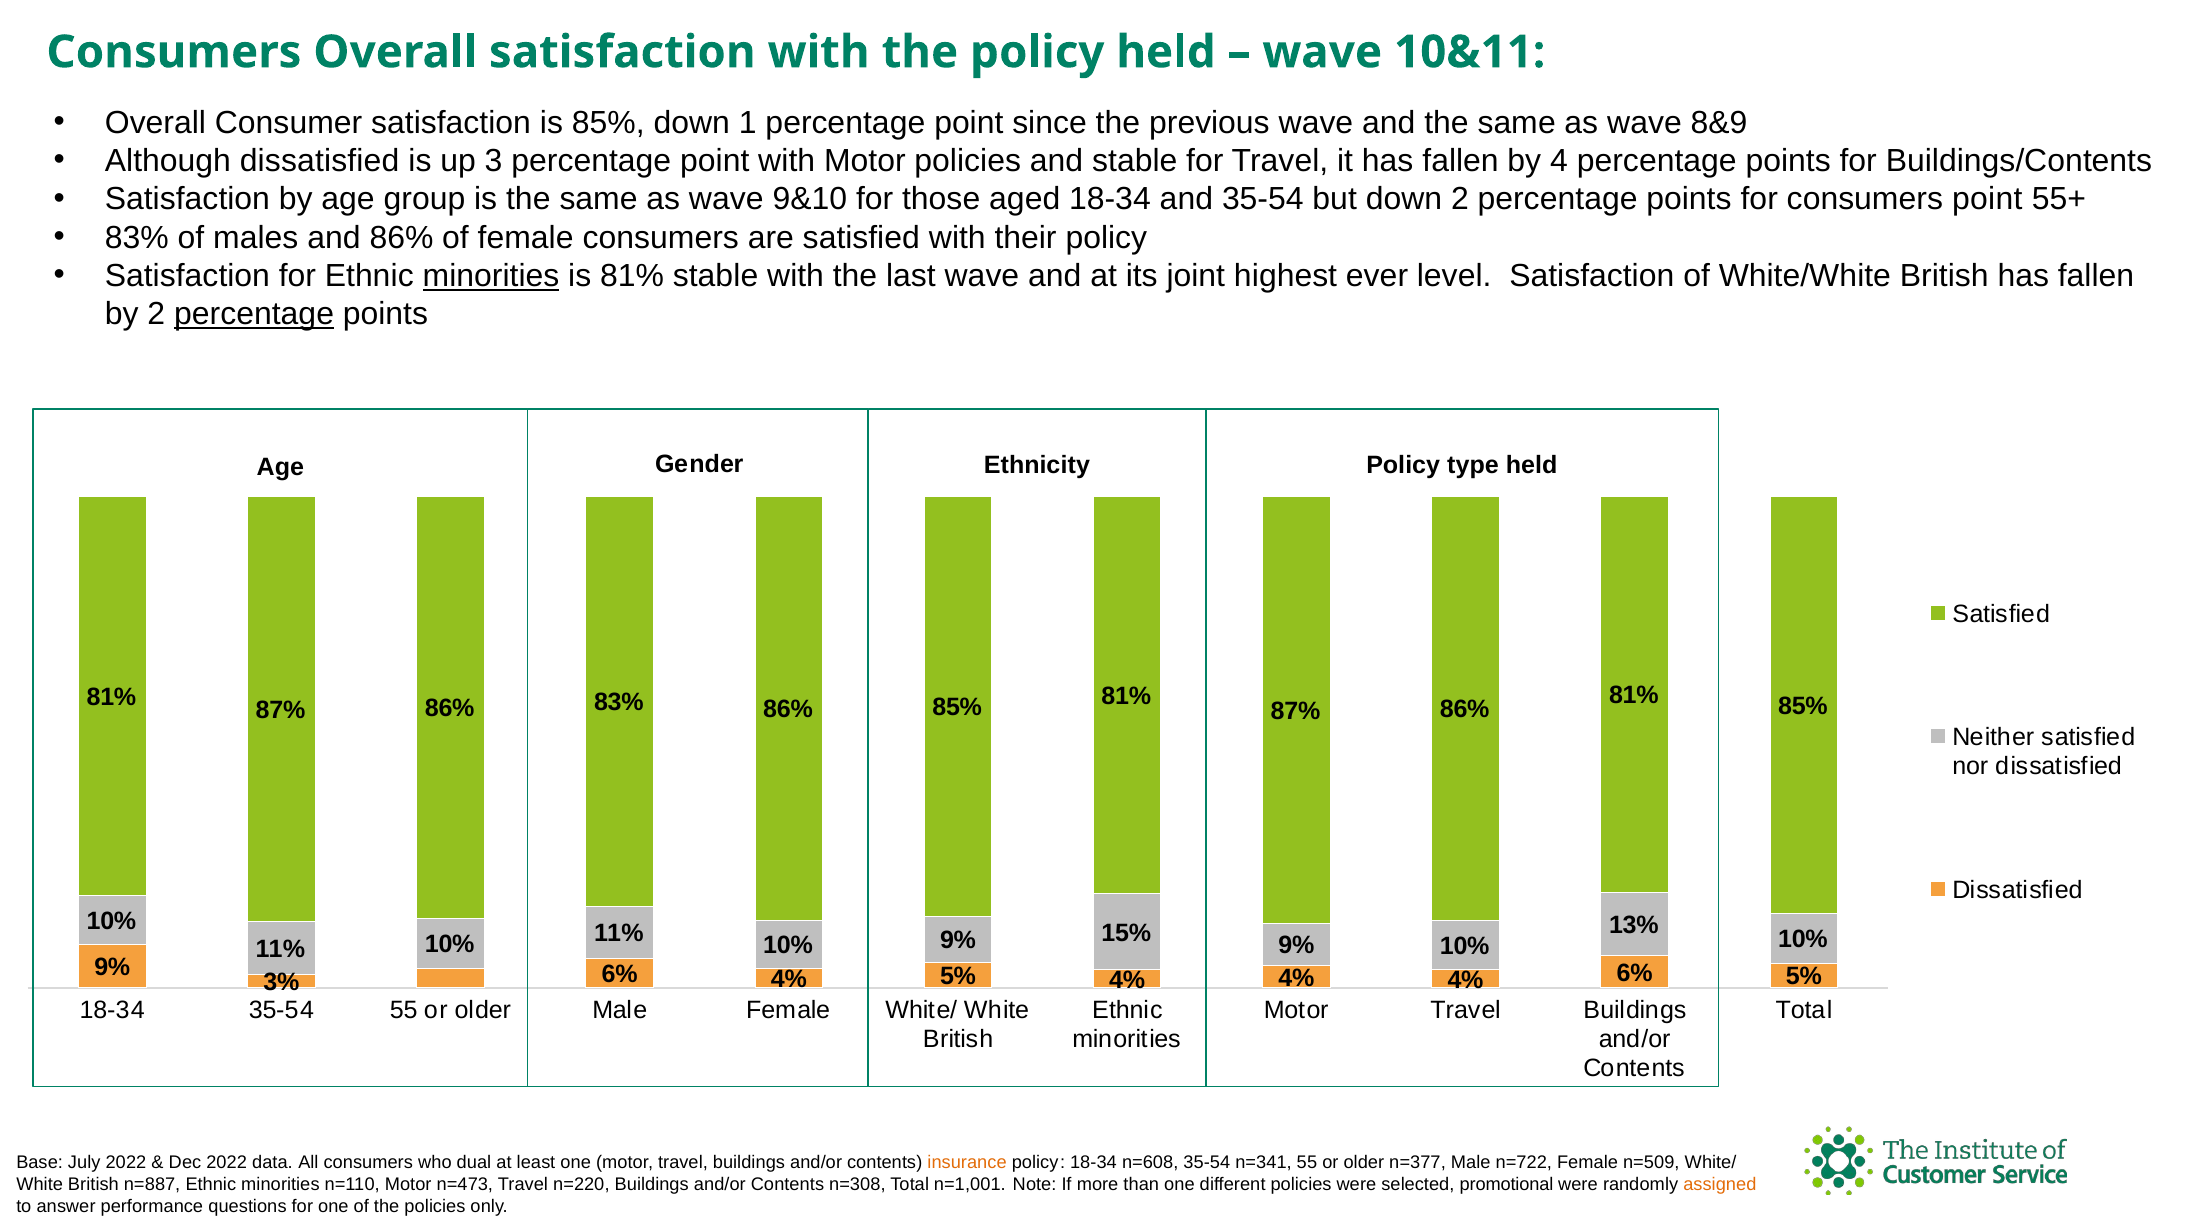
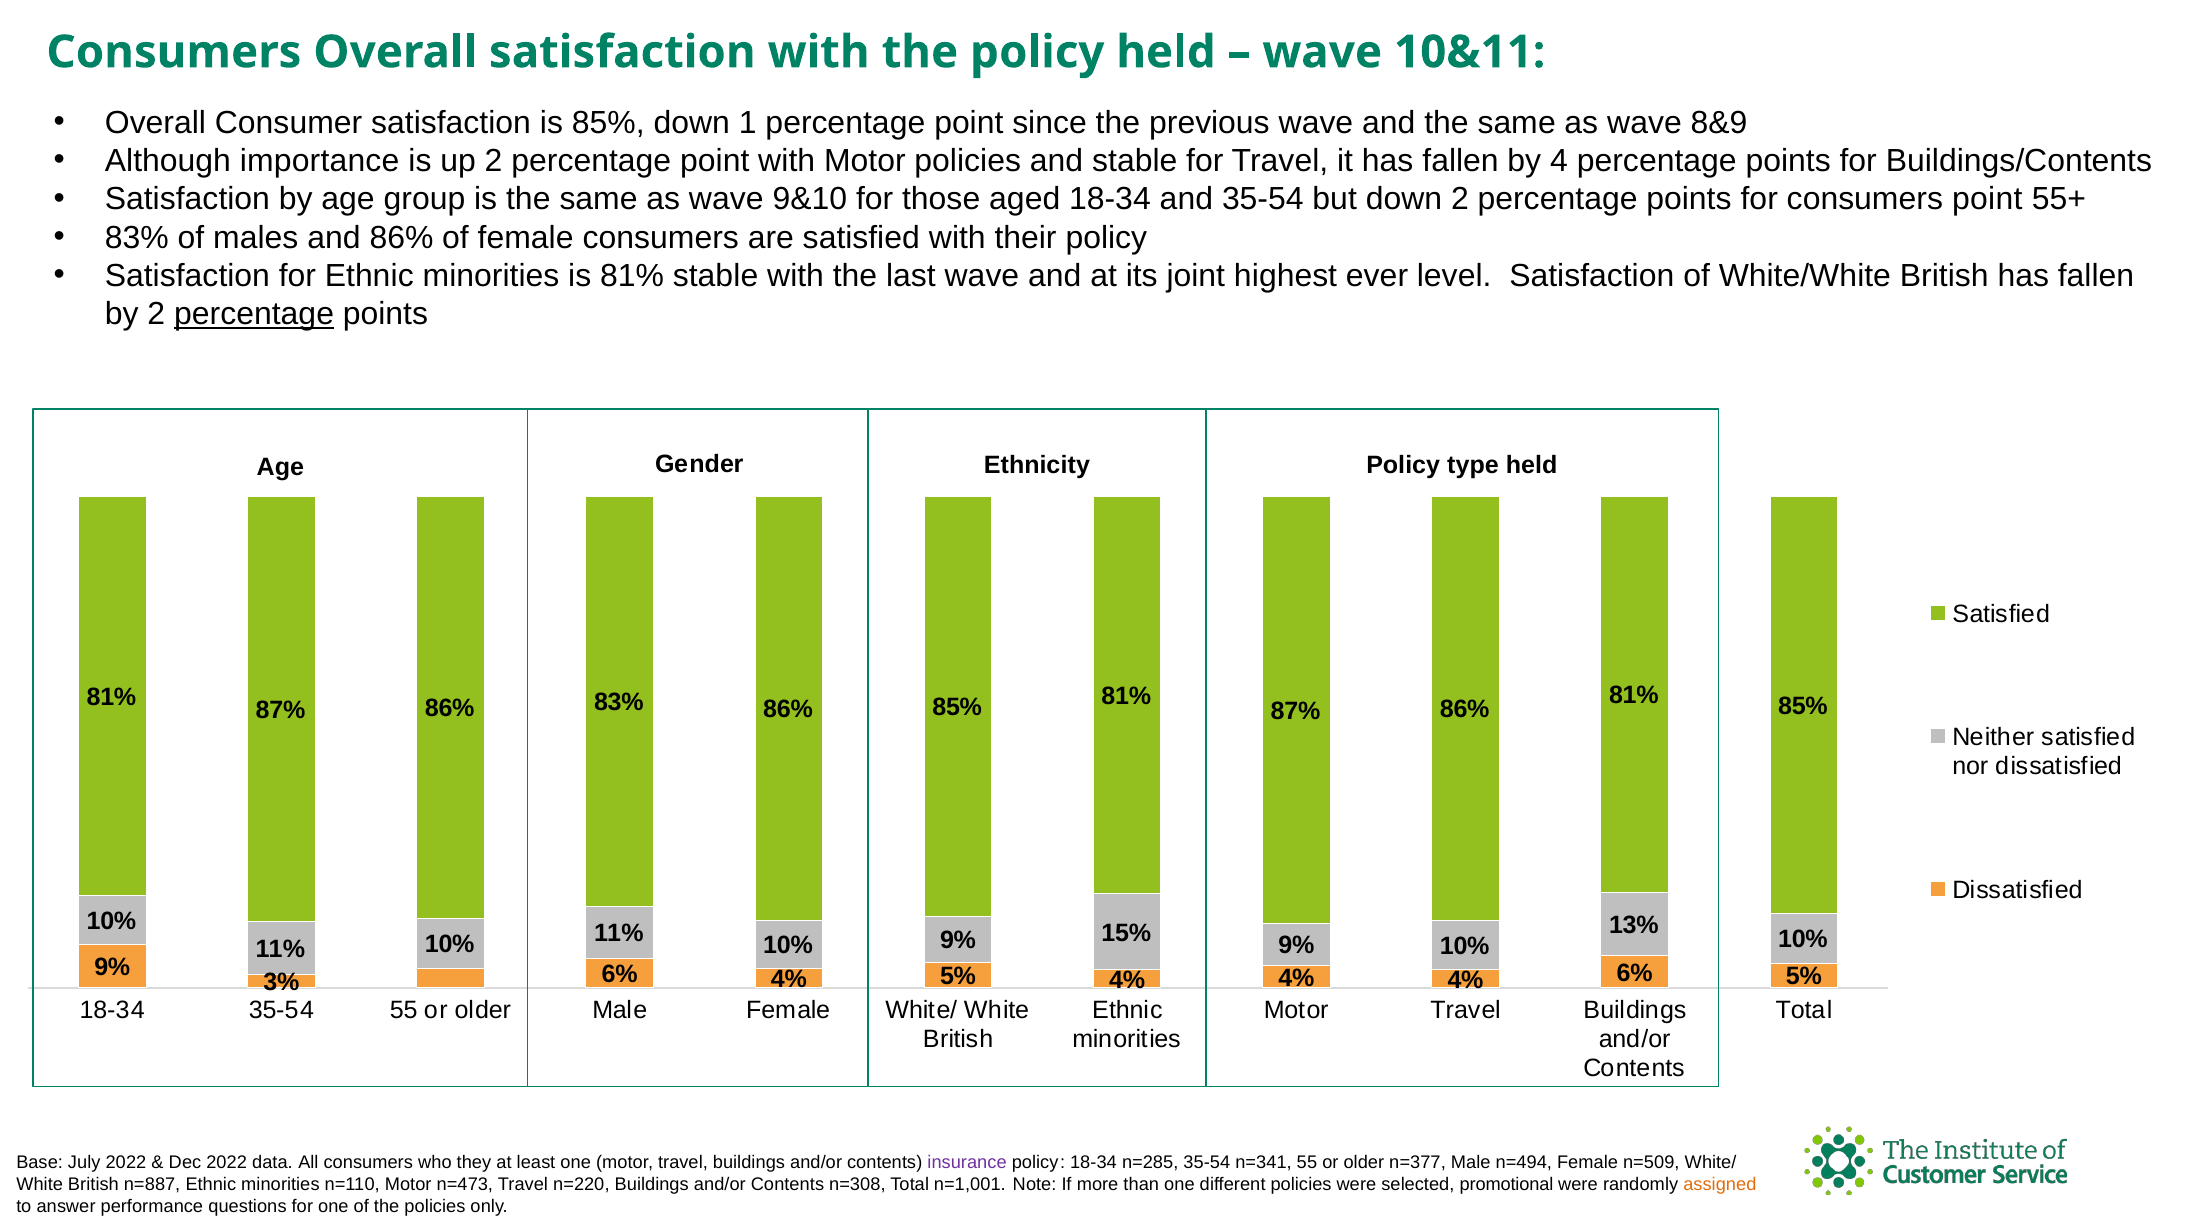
Although dissatisfied: dissatisfied -> importance (320, 161)
up 3: 3 -> 2 (494, 161)
minorities underline: present -> none (491, 276)
dual: dual -> they (474, 1162)
insurance colour: orange -> purple (967, 1162)
n=608: n=608 -> n=285 (1150, 1162)
n=722: n=722 -> n=494 (1524, 1162)
